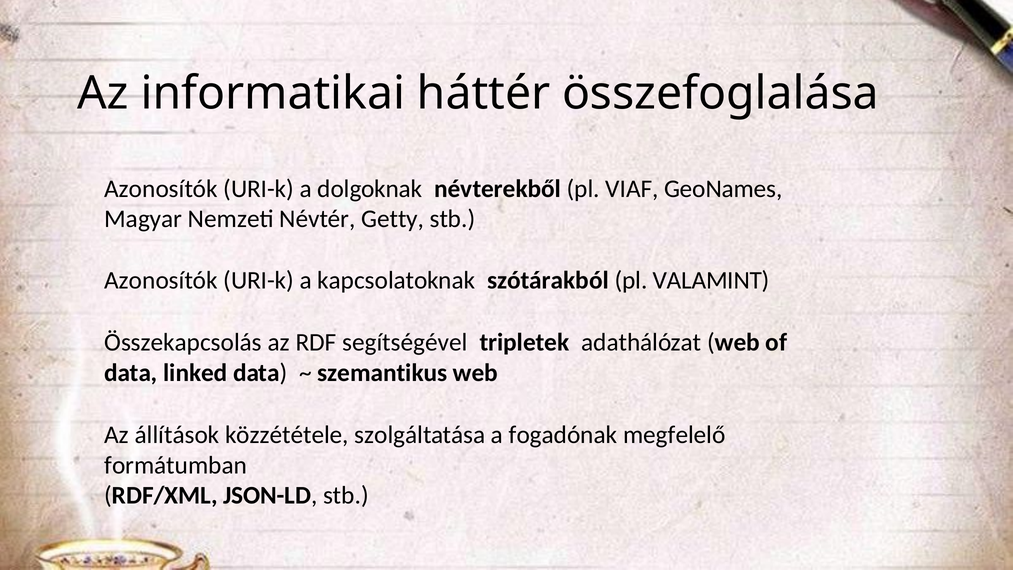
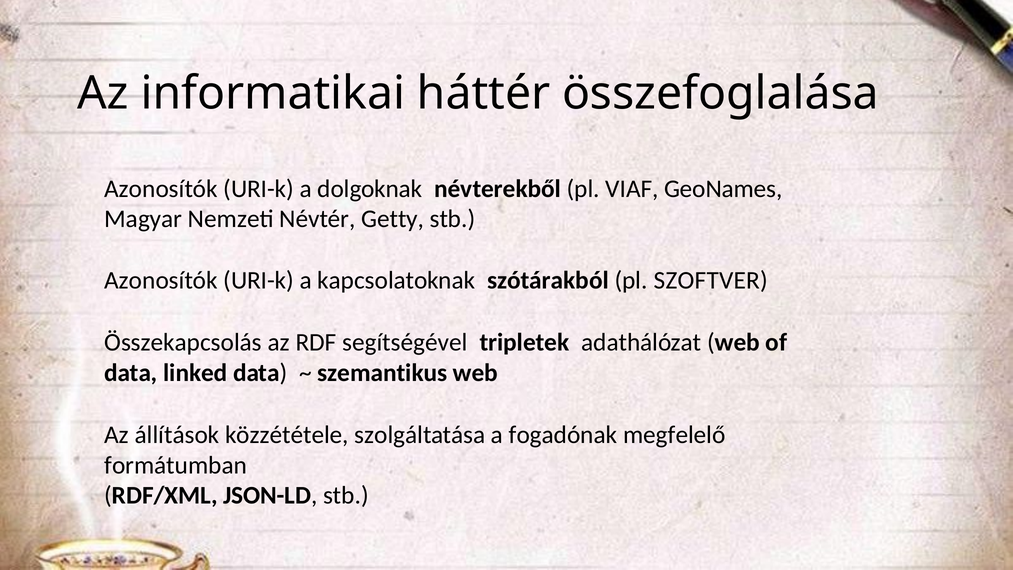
VALAMINT: VALAMINT -> SZOFTVER (711, 280)
